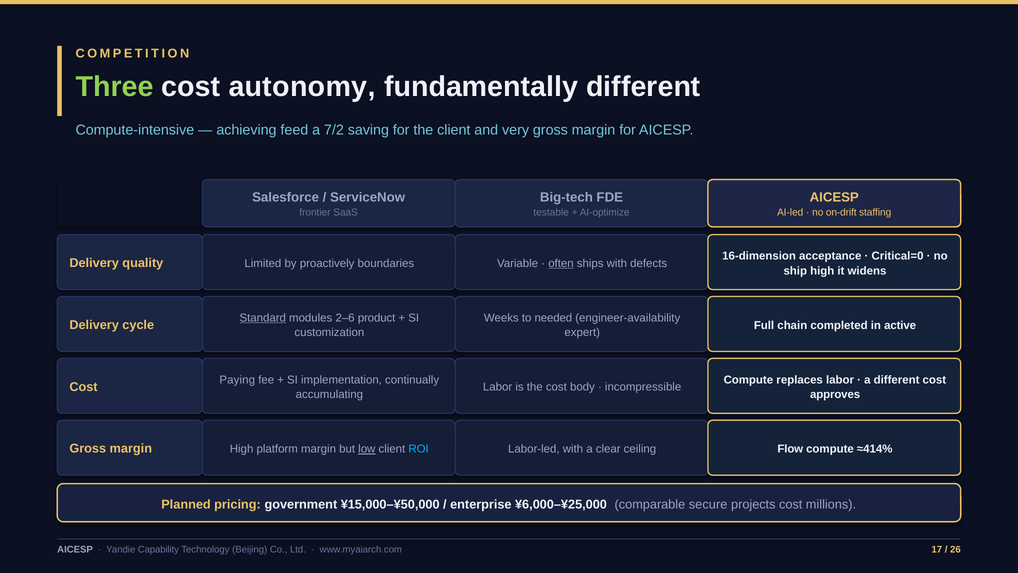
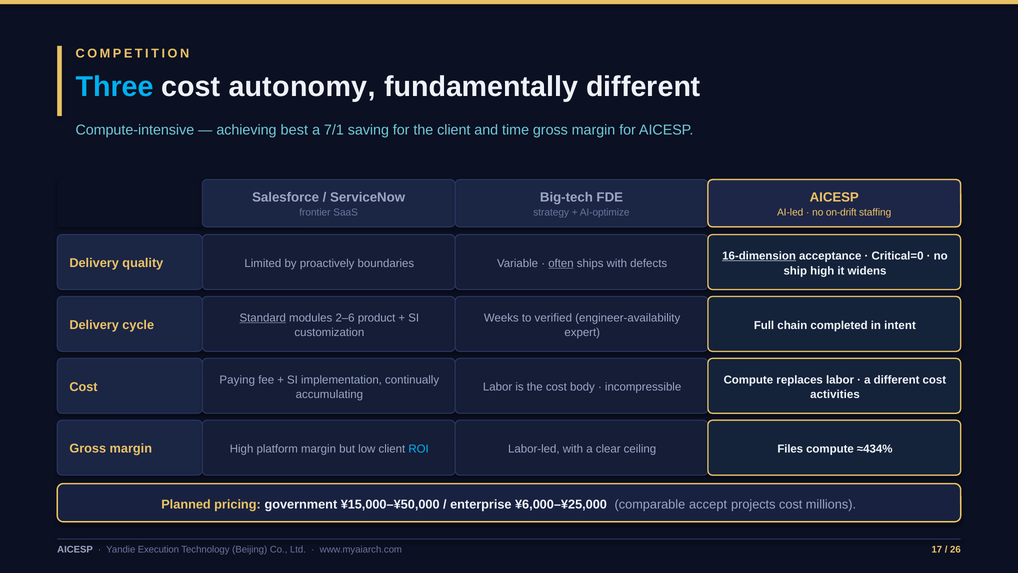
Three colour: light green -> light blue (115, 87)
feed: feed -> best (294, 130)
7/2: 7/2 -> 7/1 (334, 130)
very: very -> time (516, 130)
testable: testable -> strategy (551, 212)
16-dimension underline: none -> present (759, 256)
needed: needed -> verified (553, 318)
active: active -> intent (900, 325)
approves: approves -> activities (835, 394)
low underline: present -> none (367, 449)
Flow: Flow -> Files (790, 449)
≈414%: ≈414% -> ≈434% (875, 449)
secure: secure -> accept (708, 504)
Capability: Capability -> Execution (158, 549)
